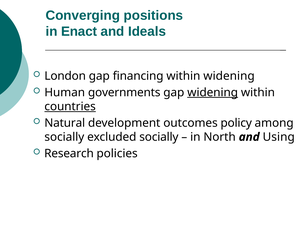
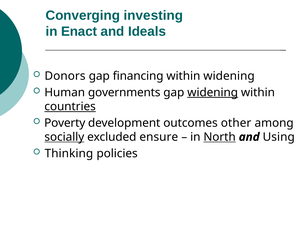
positions: positions -> investing (153, 15)
London: London -> Donors (65, 76)
Natural: Natural -> Poverty (65, 123)
policy: policy -> other (236, 123)
socially underline: none -> present (64, 137)
excluded socially: socially -> ensure (159, 137)
North underline: none -> present (220, 137)
Research: Research -> Thinking (69, 153)
